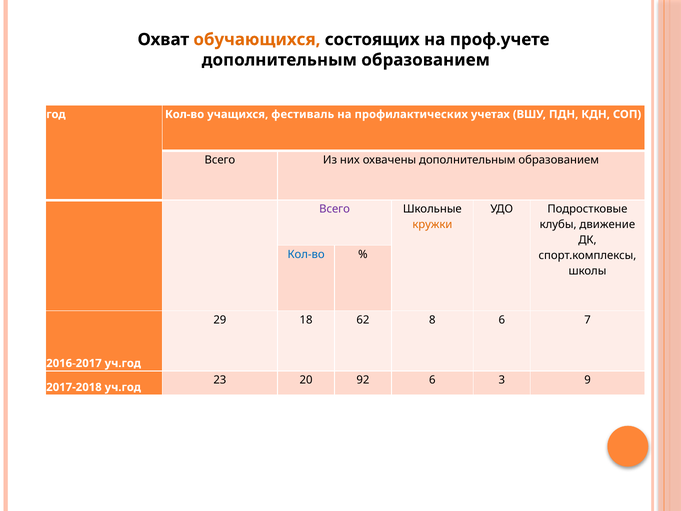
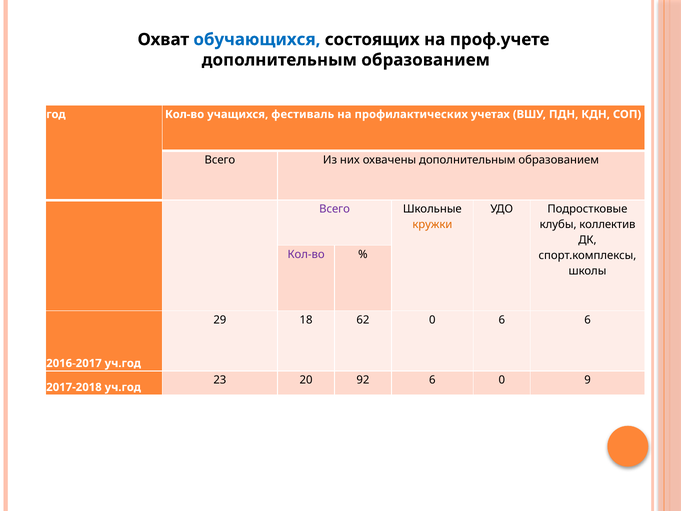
обучающихся colour: orange -> blue (257, 40)
движение: движение -> коллектив (607, 224)
Кол-во colour: blue -> purple (306, 254)
62 8: 8 -> 0 (432, 320)
6 7: 7 -> 6 (588, 320)
6 3: 3 -> 0 (502, 380)
